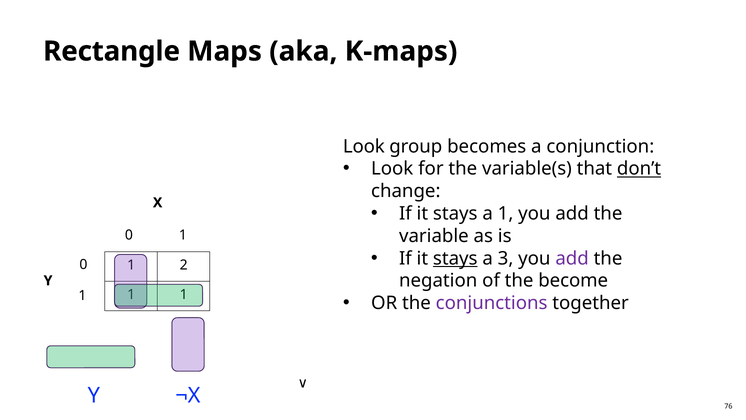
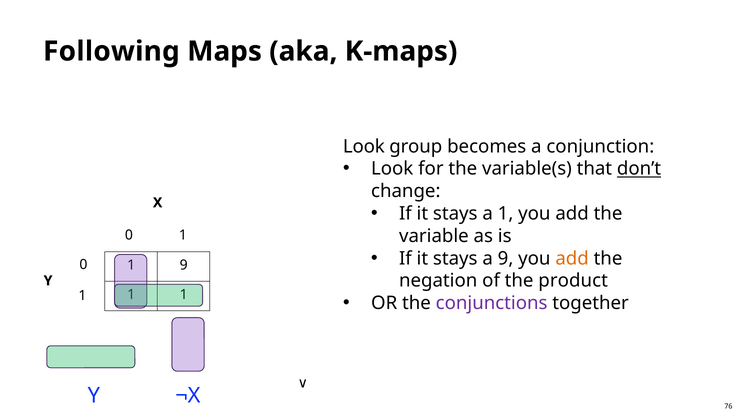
Rectangle: Rectangle -> Following (111, 51)
stays underline: present -> none (455, 258)
a 3: 3 -> 9 (506, 258)
add colour: purple -> orange (572, 258)
2: 2 -> 9 (184, 265)
become: become -> product (573, 281)
